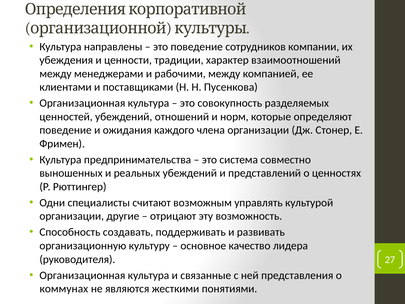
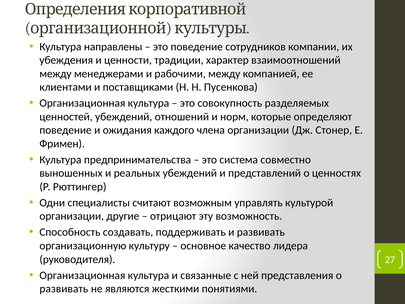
коммунах: коммунах -> развивать (64, 289)
